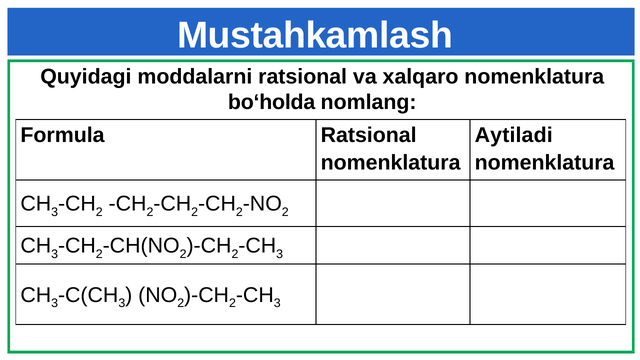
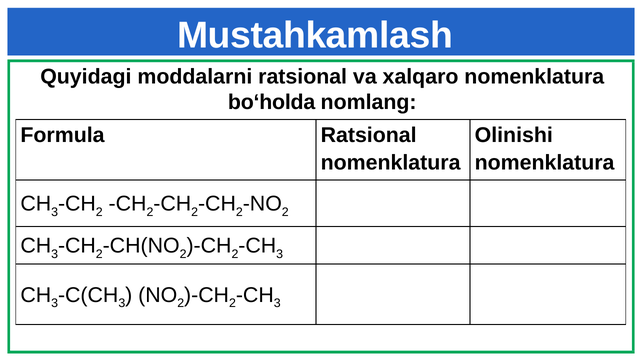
Aytiladi: Aytiladi -> Olinishi (514, 135)
